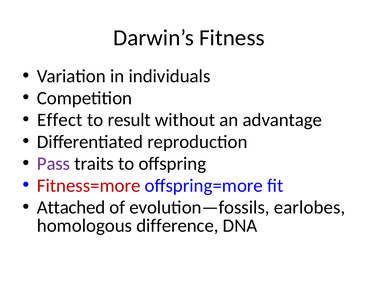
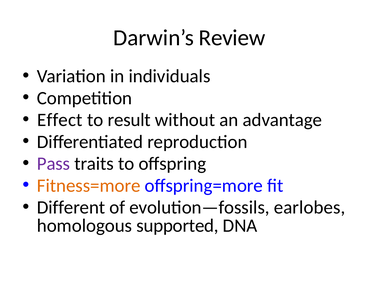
Fitness: Fitness -> Review (232, 38)
Fitness=more colour: red -> orange (89, 186)
Attached: Attached -> Different (71, 208)
difference: difference -> supported (177, 226)
